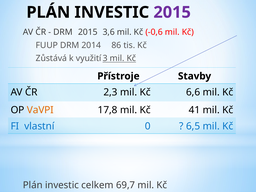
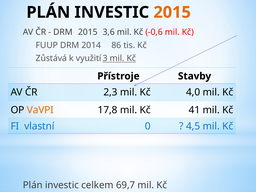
2015 colour: purple -> orange (172, 12)
6,6: 6,6 -> 4,0 (193, 92)
6,5: 6,5 -> 4,5 (193, 126)
